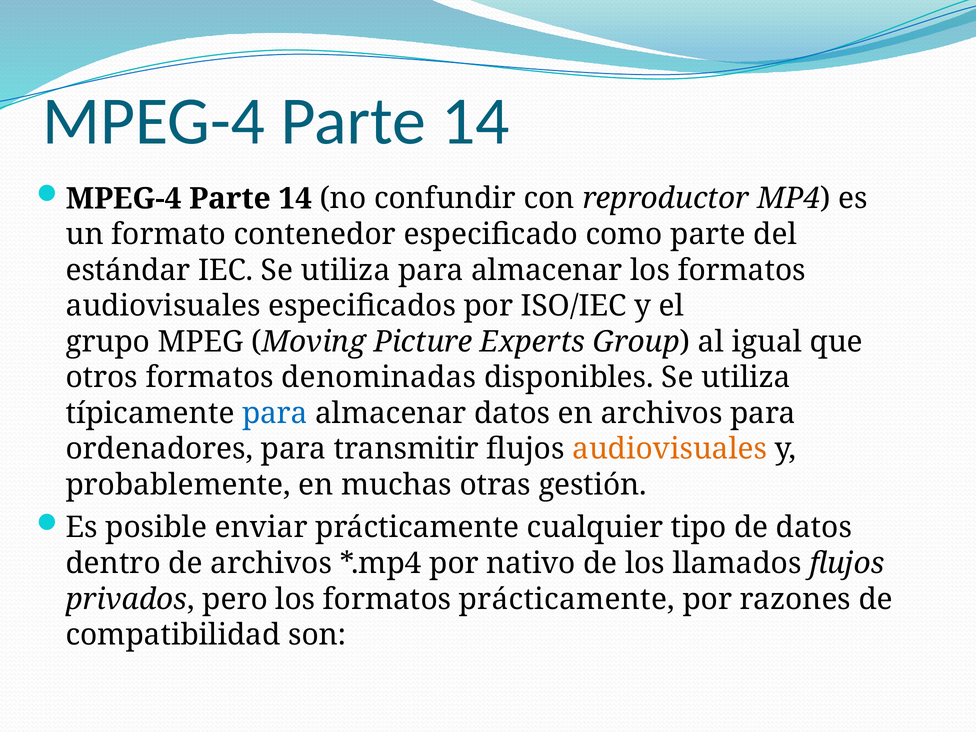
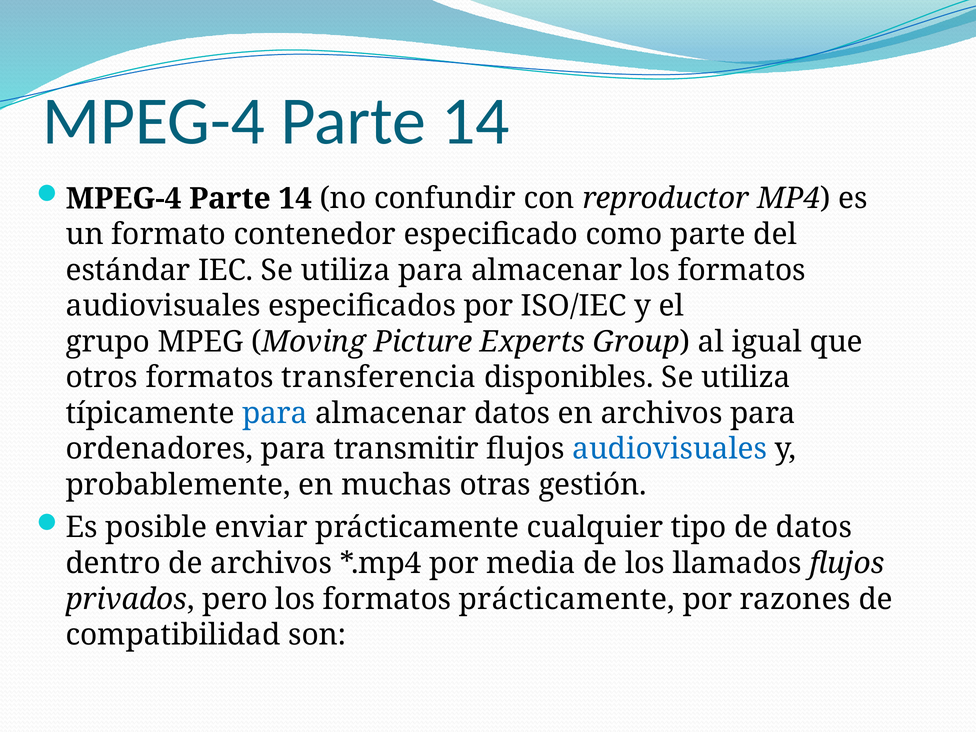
denominadas: denominadas -> transferencia (379, 377)
audiovisuales colour: orange -> blue (670, 449)
nativo: nativo -> media (531, 563)
